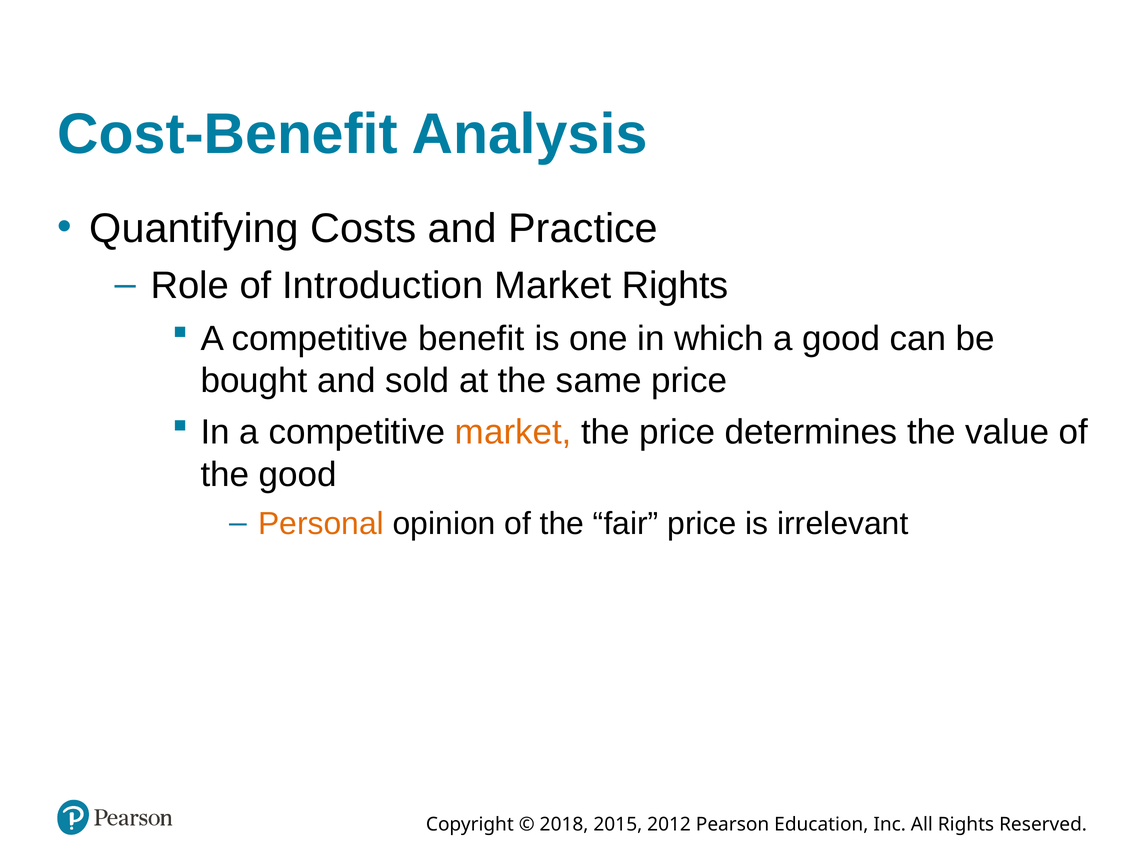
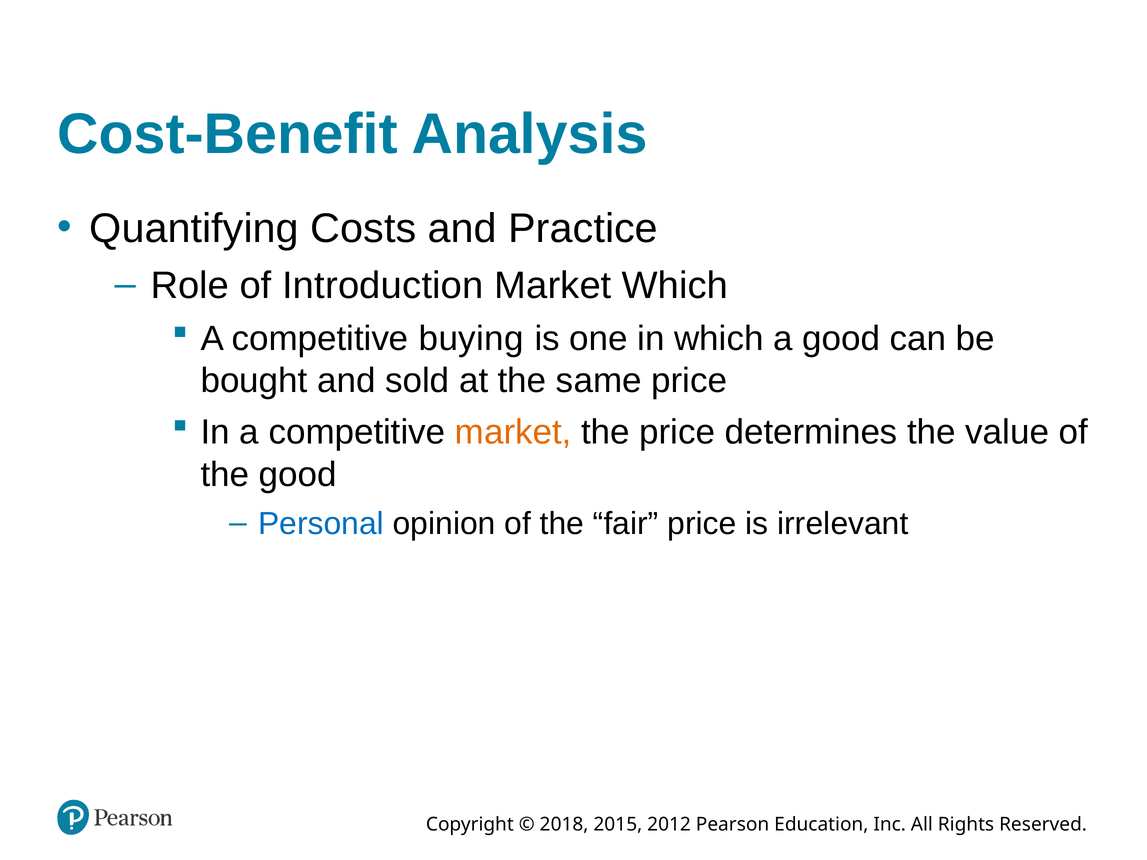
Market Rights: Rights -> Which (675, 286)
benefit: benefit -> buying (471, 339)
Personal colour: orange -> blue (321, 524)
